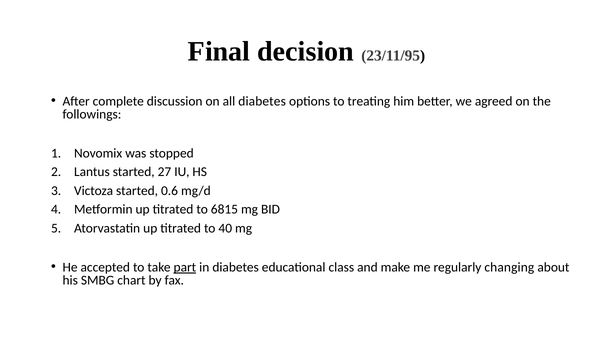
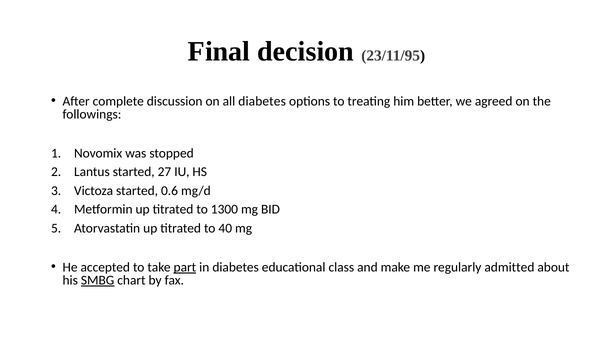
6815: 6815 -> 1300 (224, 209)
changing: changing -> admitted (509, 267)
SMBG underline: none -> present (98, 280)
